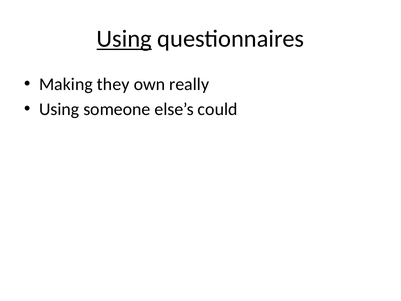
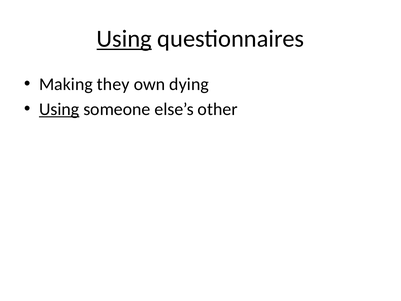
really: really -> dying (189, 84)
Using underline: none -> present (59, 109)
could: could -> other (218, 109)
